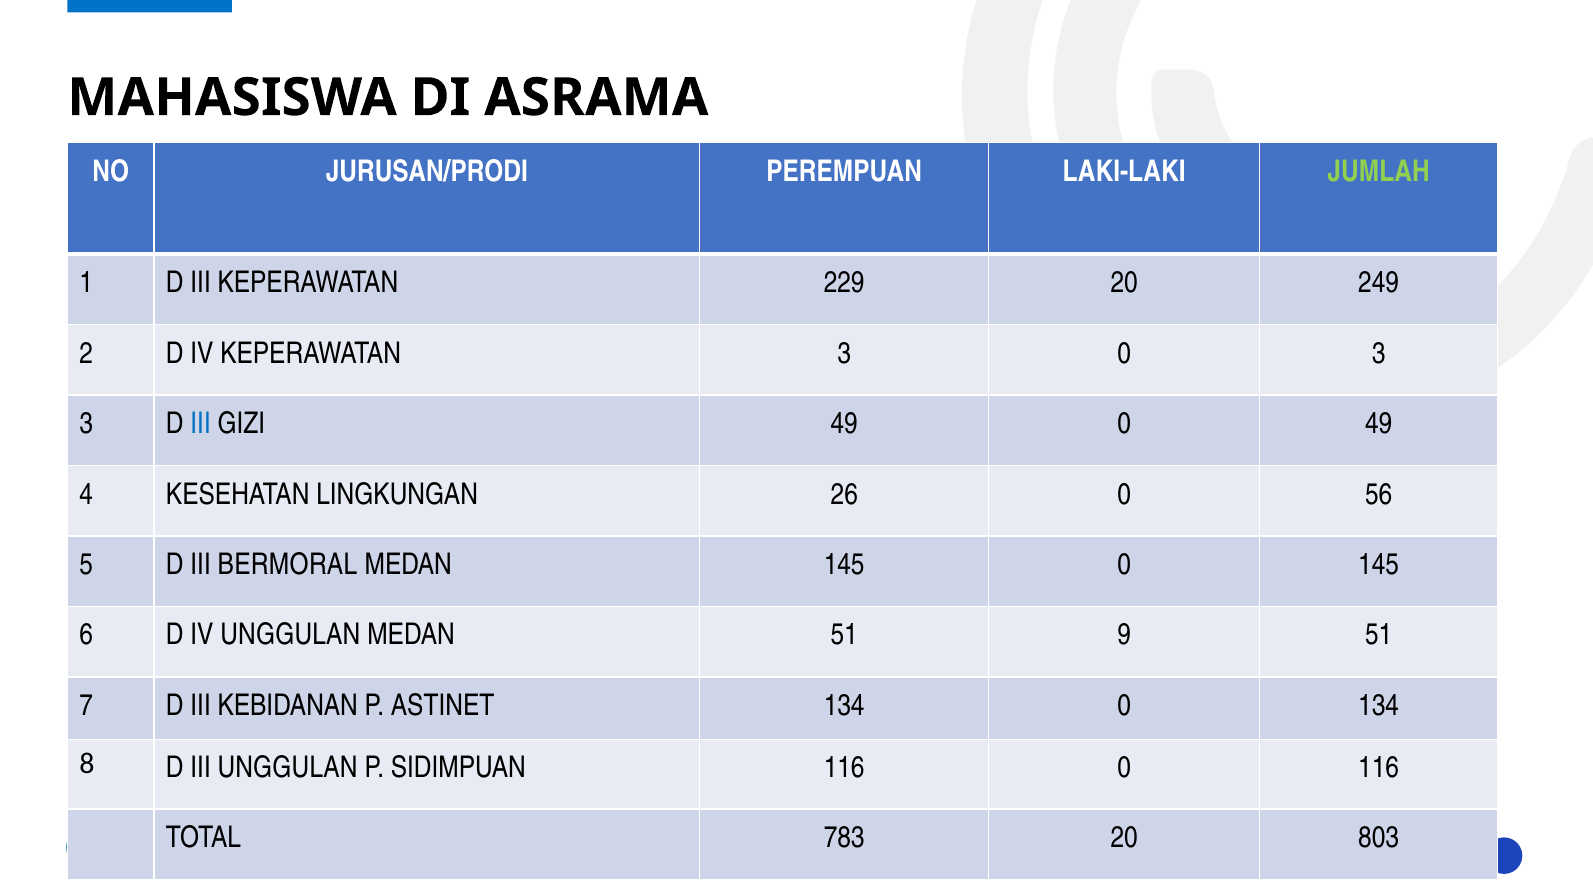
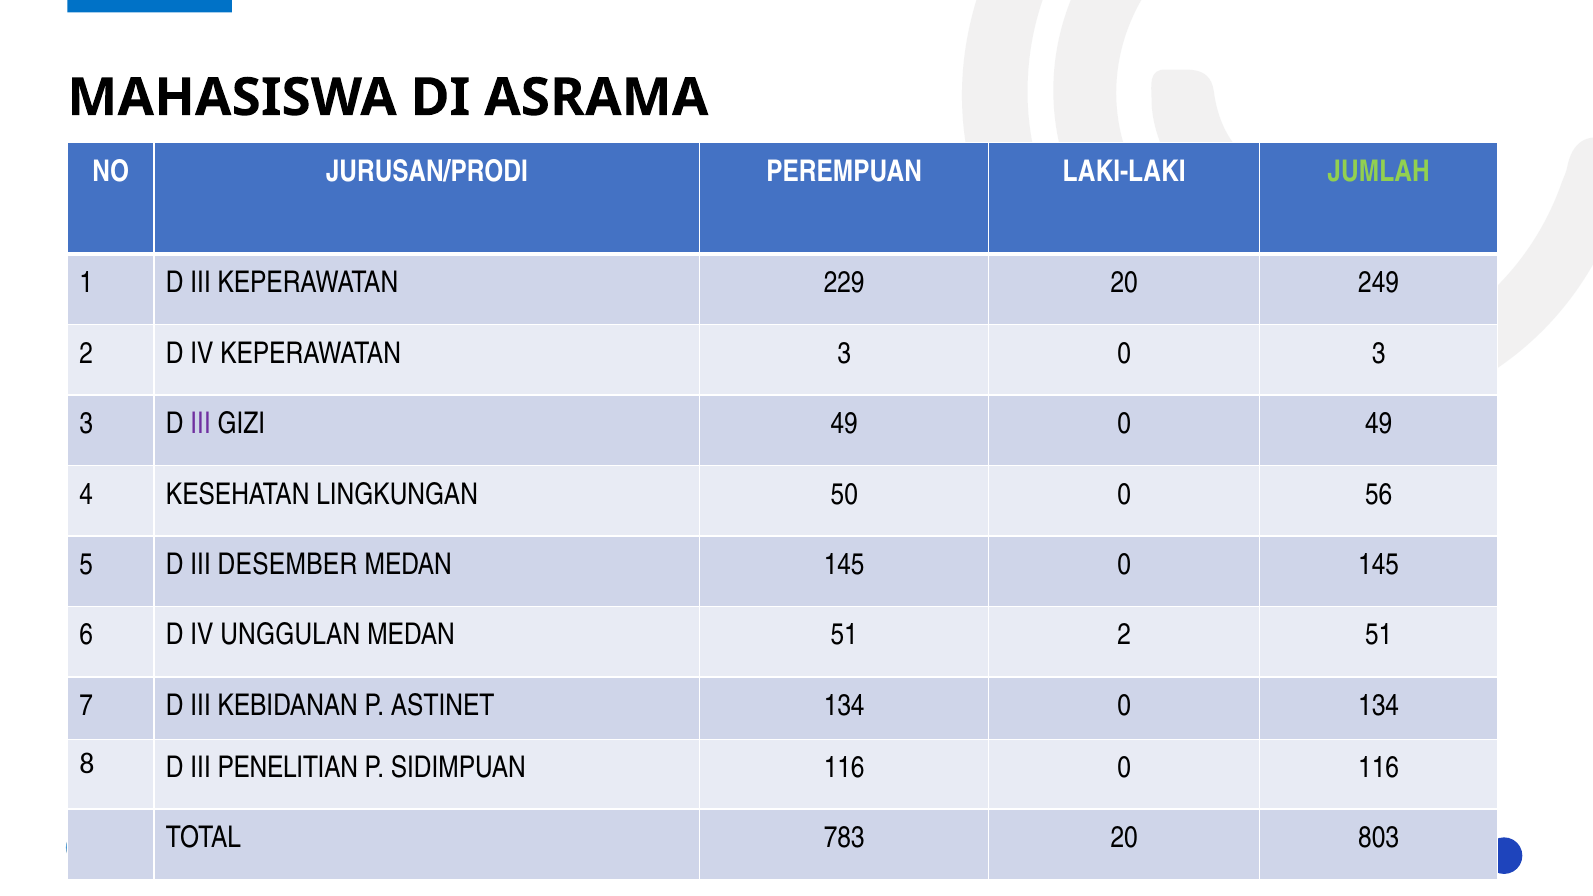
III colour: blue -> purple (201, 424)
26: 26 -> 50 (844, 494)
BERMORAL: BERMORAL -> DESEMBER (287, 565)
51 9: 9 -> 2 (1124, 635)
III UNGGULAN: UNGGULAN -> PENELITIAN (288, 768)
